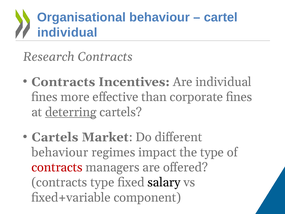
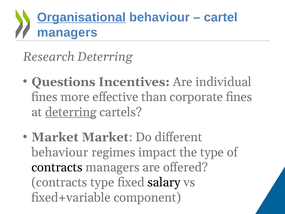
Organisational underline: none -> present (81, 17)
individual: individual -> managers (67, 32)
Research Contracts: Contracts -> Deterring (105, 57)
Contracts: Contracts -> Questions (63, 82)
Cartels: Cartels -> Market (55, 137)
contracts colour: red -> black (57, 167)
